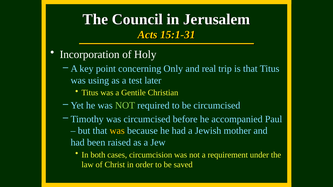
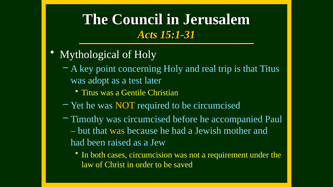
Incorporation: Incorporation -> Mythological (90, 54)
concerning Only: Only -> Holy (173, 69)
using: using -> adopt (99, 80)
NOT colour: light green -> yellow (125, 106)
